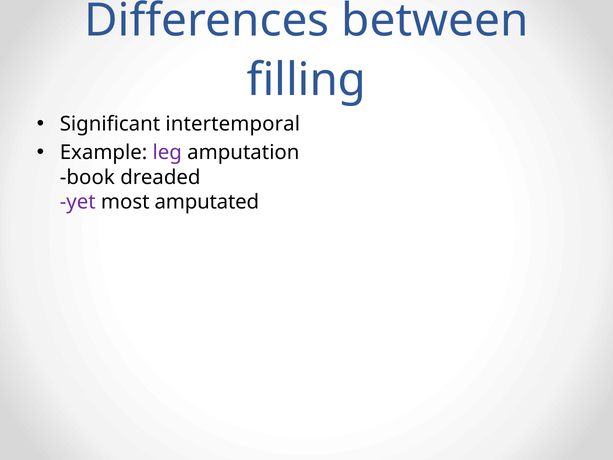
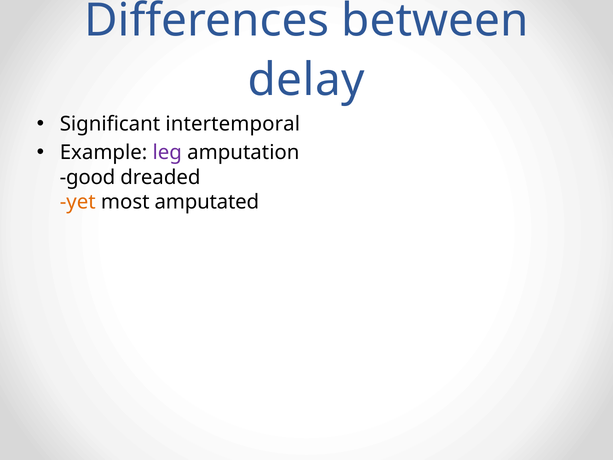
filling: filling -> delay (306, 80)
book: book -> good (87, 177)
yet colour: purple -> orange (78, 202)
